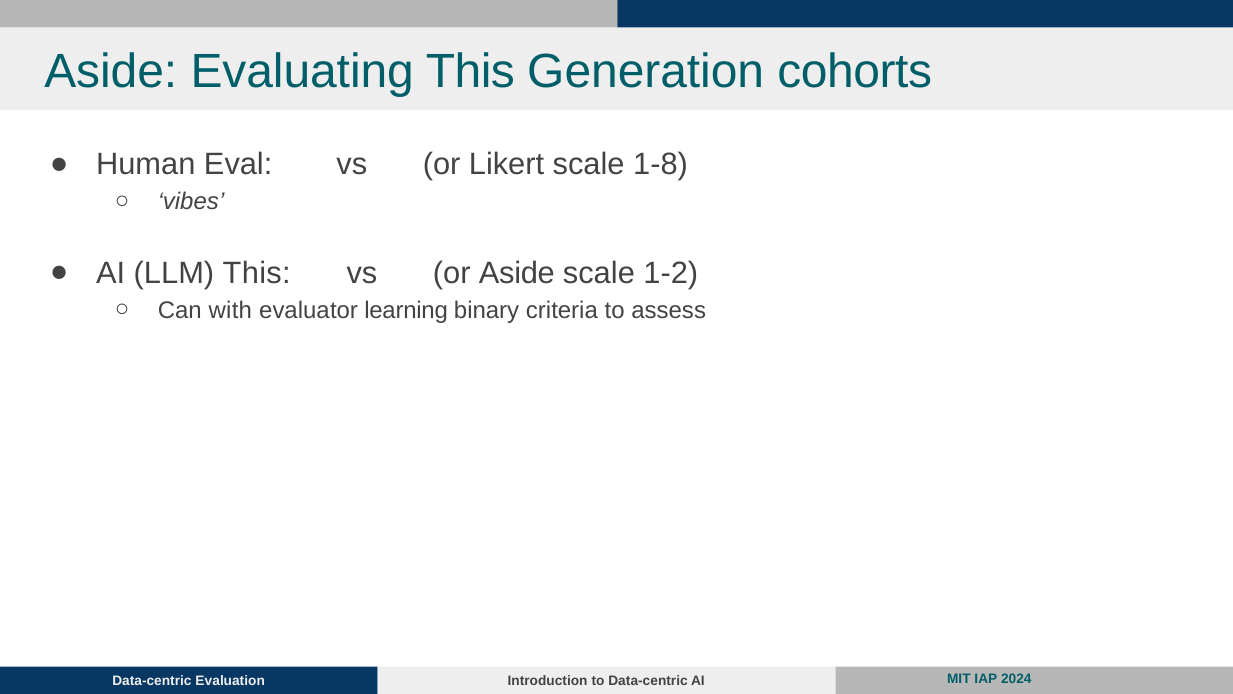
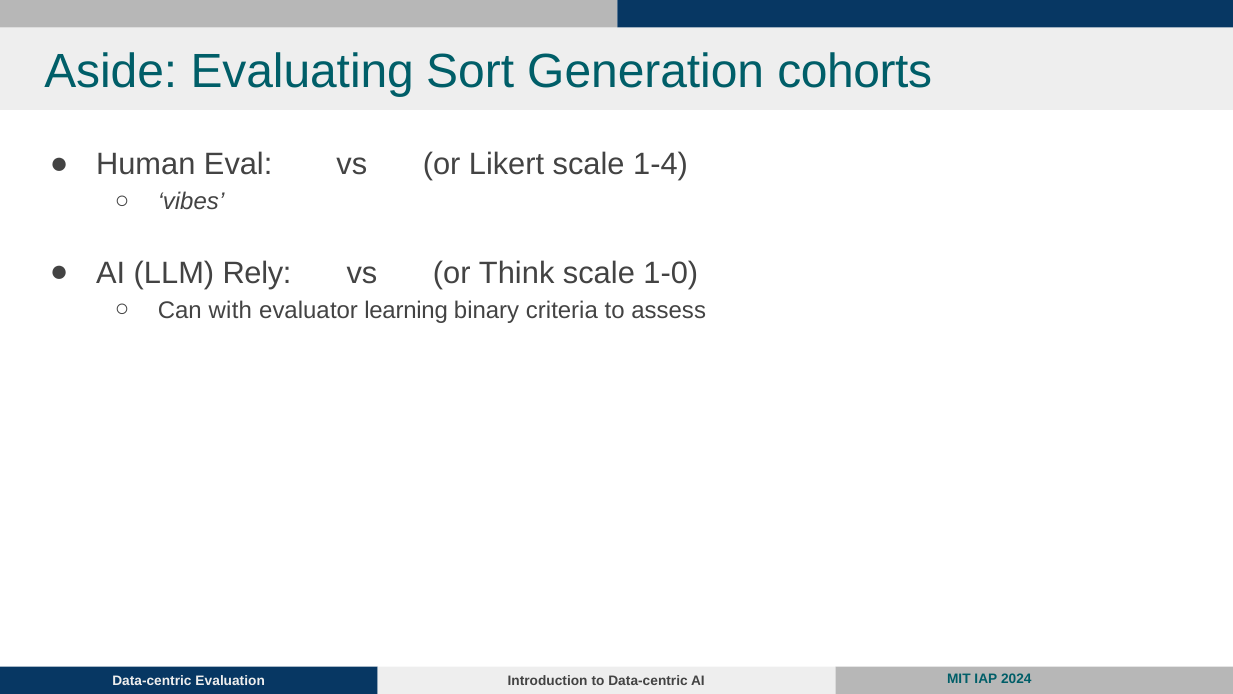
Evaluating This: This -> Sort (470, 72)
1-8: 1-8 -> 1-4 (661, 165)
LLM This: This -> Rely (257, 273)
or Aside: Aside -> Think (517, 273)
1-2: 1-2 -> 1-0 (671, 273)
